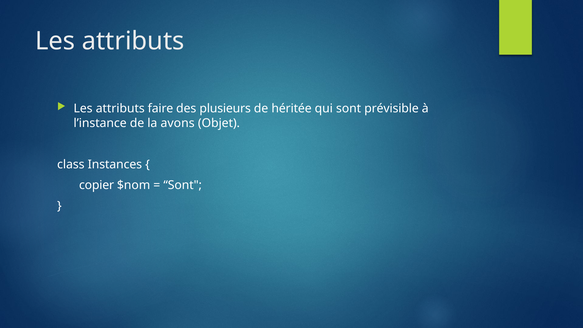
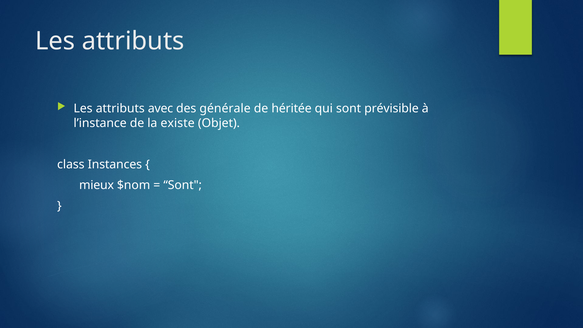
faire: faire -> avec (161, 109)
plusieurs: plusieurs -> générale (225, 109)
avons: avons -> existe (178, 123)
copier: copier -> mieux (97, 185)
